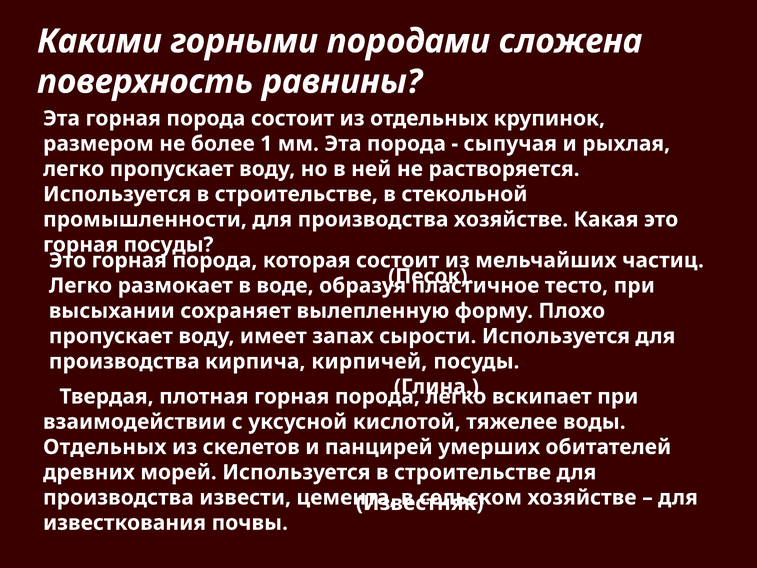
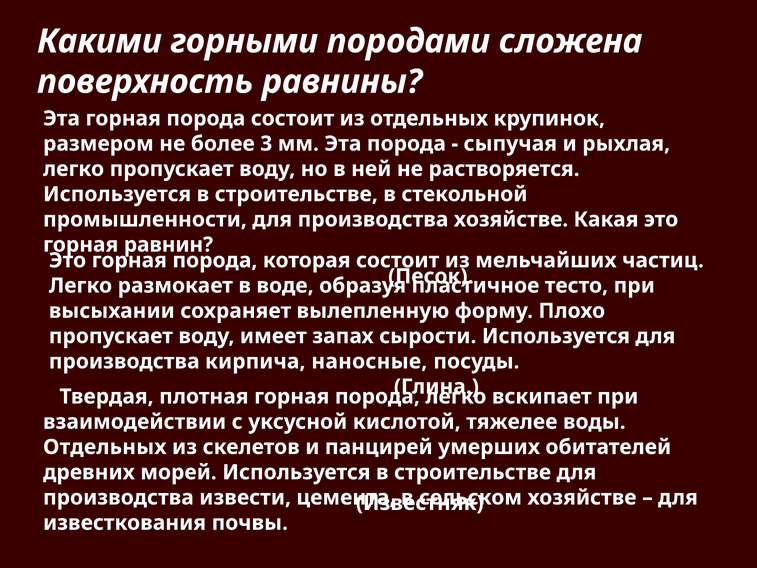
1: 1 -> 3 (266, 144)
горная посуды: посуды -> равнин (168, 245)
кирпичей: кирпичей -> наносные (369, 361)
